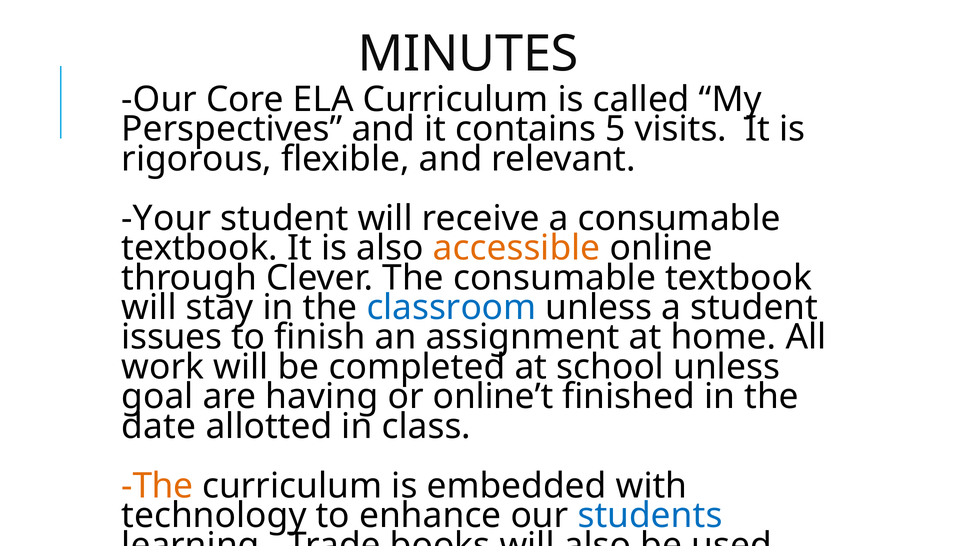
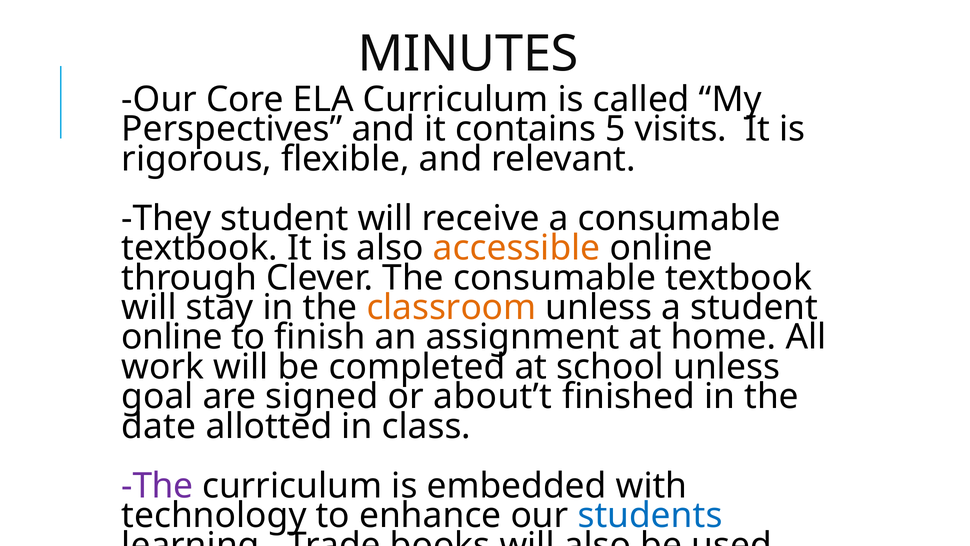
Your: Your -> They (166, 218)
classroom colour: blue -> orange (451, 307)
issues: issues -> online (172, 337)
having: having -> signed (322, 396)
online’t: online’t -> about’t (493, 396)
The colour: orange -> purple (157, 486)
